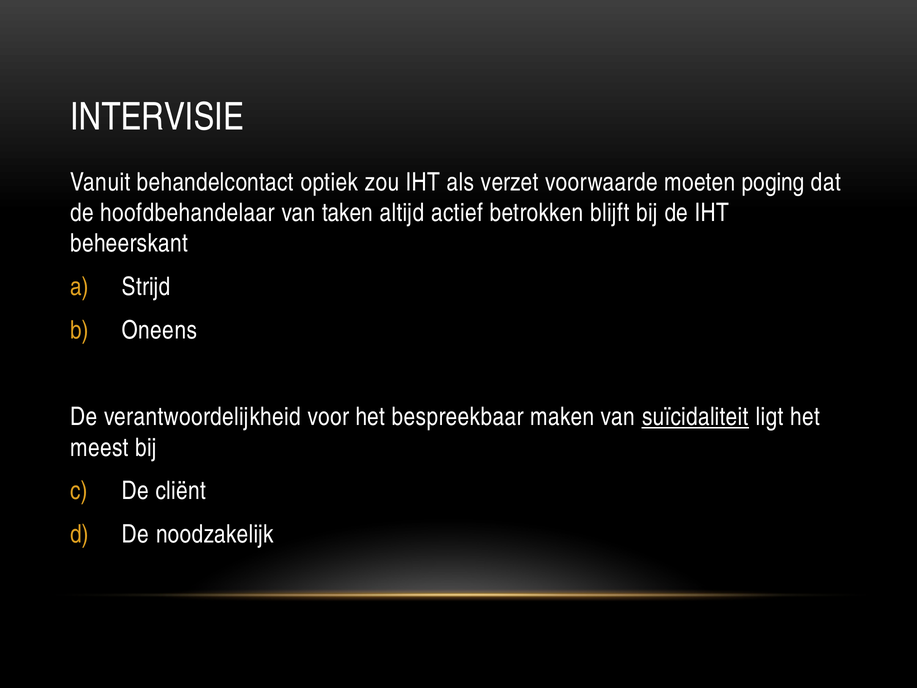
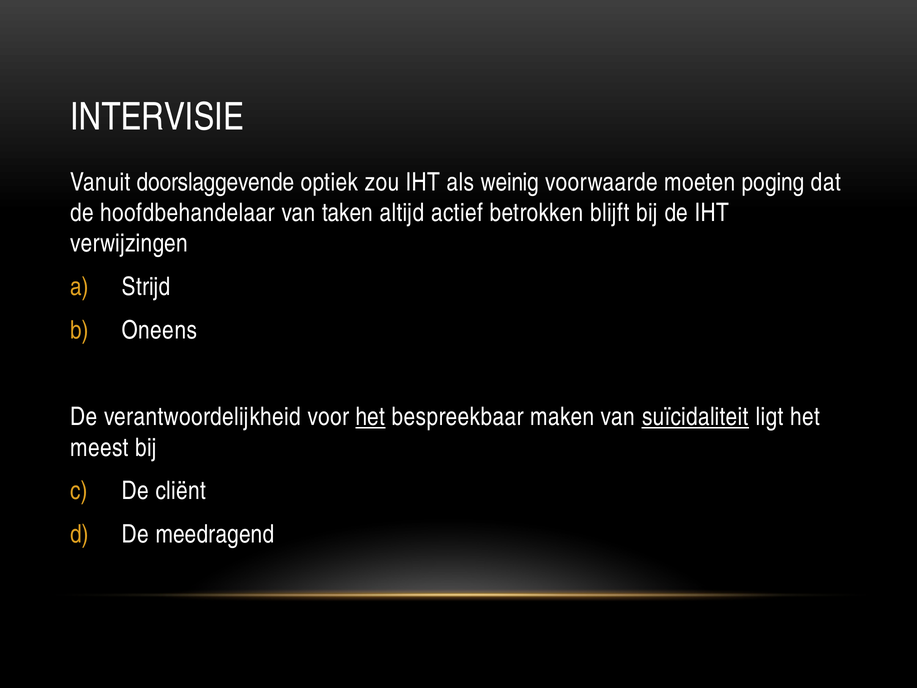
behandelcontact: behandelcontact -> doorslaggevende (216, 182)
verzet: verzet -> weinig (510, 182)
beheerskant: beheerskant -> verwijzingen (129, 243)
het underline: none -> present (370, 417)
noodzakelijk: noodzakelijk -> meedragend (215, 534)
